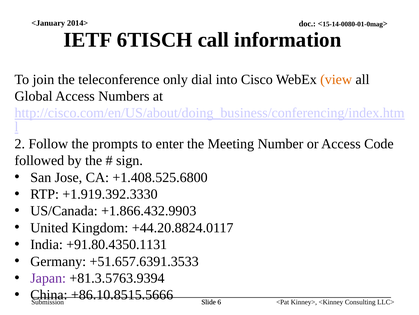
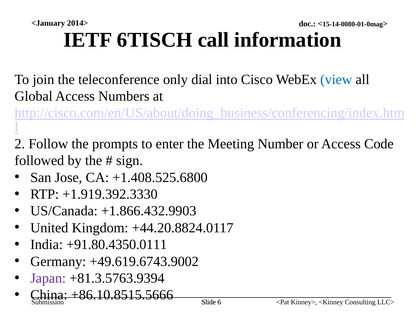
view colour: orange -> blue (336, 79)
+91.80.4350.1131: +91.80.4350.1131 -> +91.80.4350.0111 (117, 244)
+51.657.6391.3533: +51.657.6391.3533 -> +49.619.6743.9002 (144, 261)
